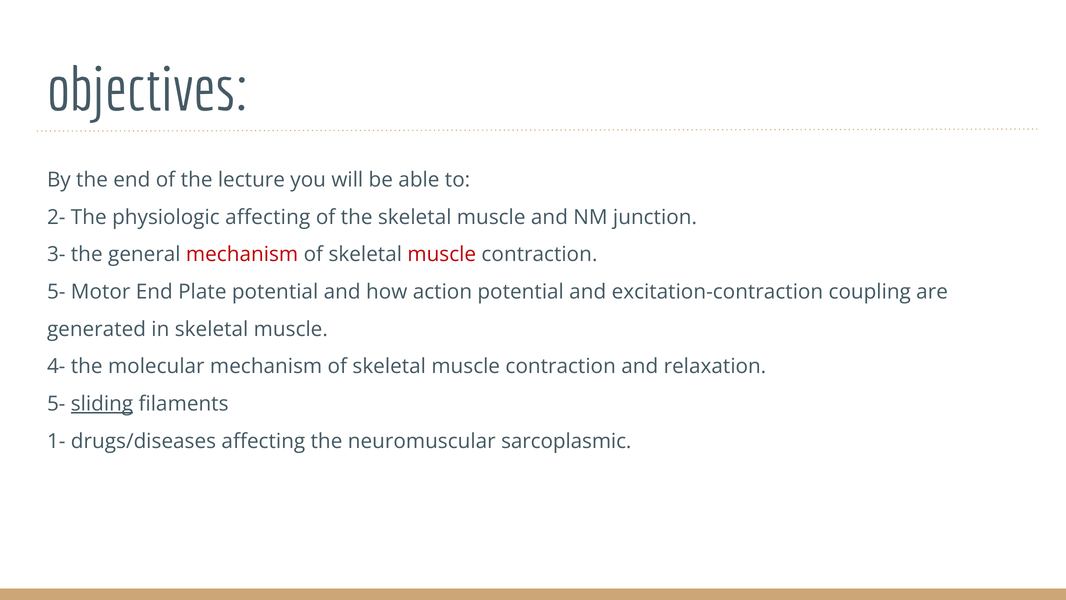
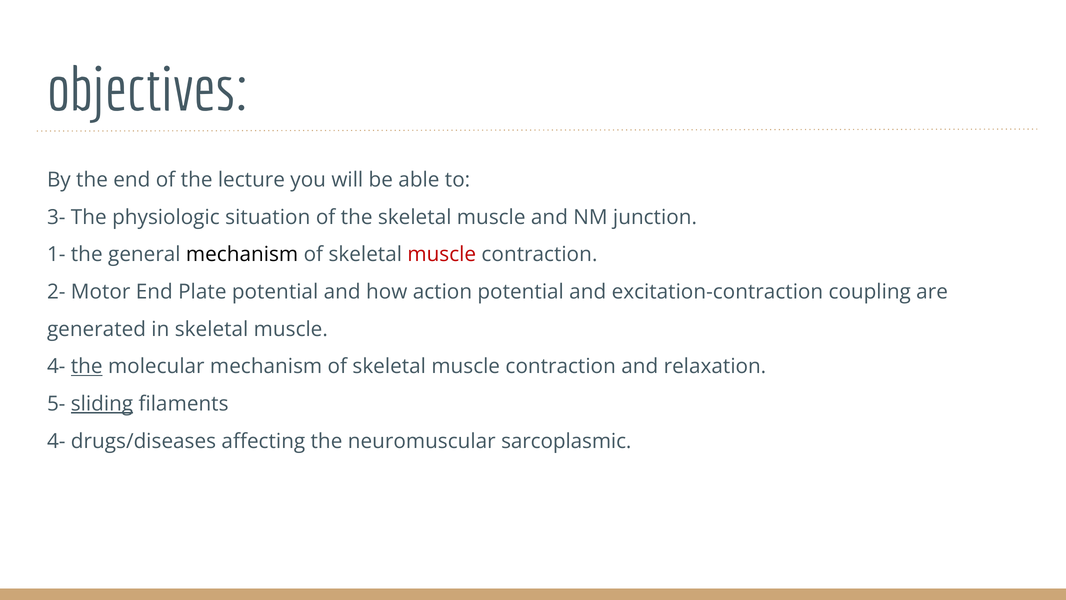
2-: 2- -> 3- (56, 217)
physiologic affecting: affecting -> situation (268, 217)
3-: 3- -> 1- (56, 254)
mechanism colour: red -> black (242, 254)
5-: 5- -> 2- (56, 292)
the underline: none -> present (87, 366)
1-: 1- -> 4- (56, 441)
